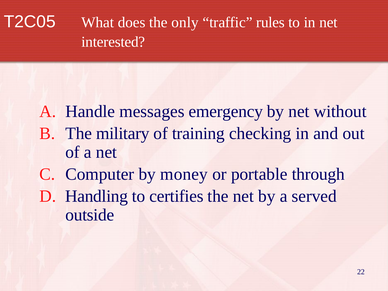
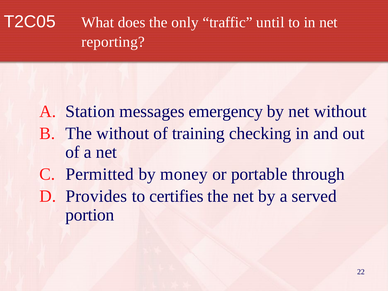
rules: rules -> until (270, 22)
interested: interested -> reporting (113, 42)
Handle: Handle -> Station (90, 111)
The military: military -> without (123, 133)
Computer: Computer -> Permitted (100, 174)
Handling: Handling -> Provides (96, 196)
outside: outside -> portion (90, 215)
